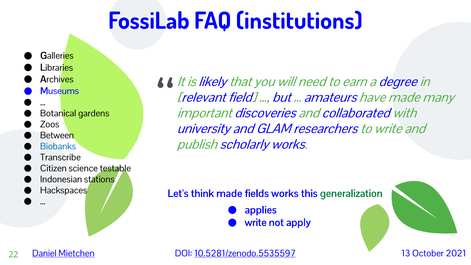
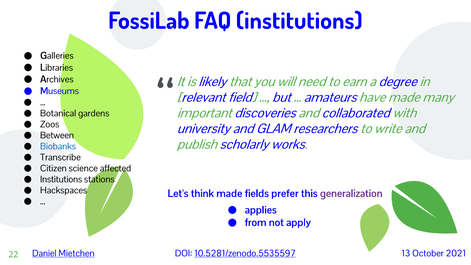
testable: testable -> affected (115, 168)
Indonesian: Indonesian -> Institutions (61, 179)
fields works: works -> prefer (285, 193)
generalization colour: green -> purple (351, 193)
write: write -> from (256, 222)
